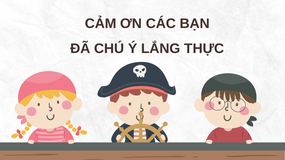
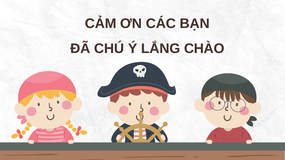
THỰC: THỰC -> CHÀO (204, 49)
